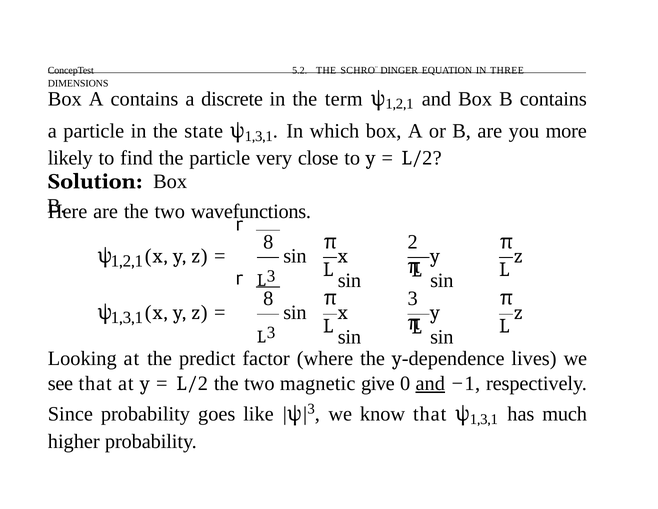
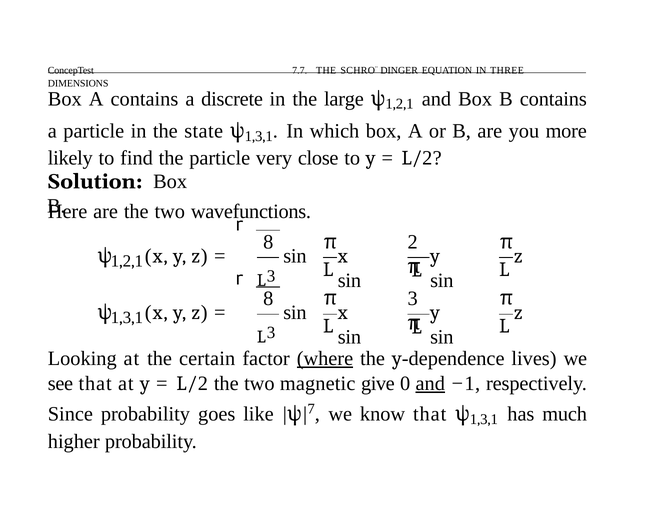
5.2: 5.2 -> 7.7 (300, 71)
term: term -> large (344, 99)
predict: predict -> certain (207, 358)
where underline: none -> present (325, 358)
3: 3 -> 7 (311, 408)
